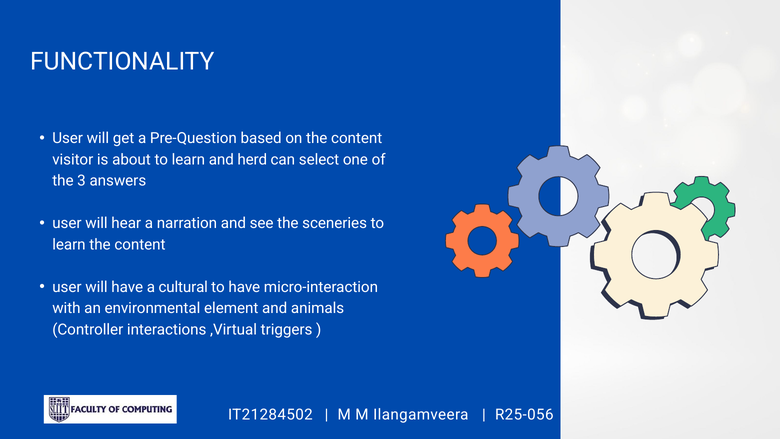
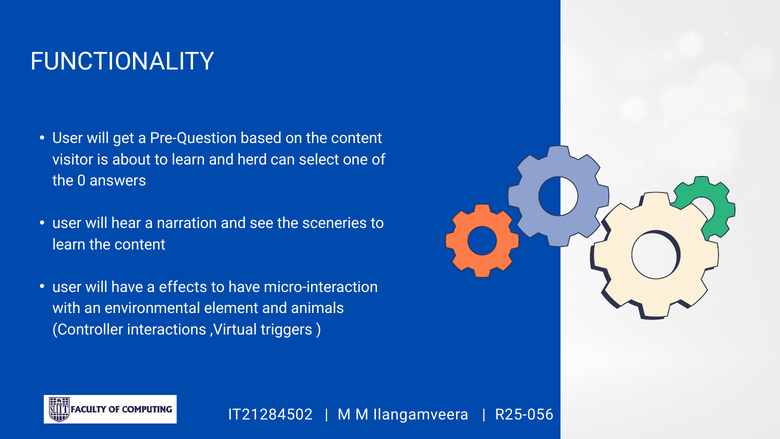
3: 3 -> 0 (82, 181)
cultural: cultural -> effects (183, 287)
